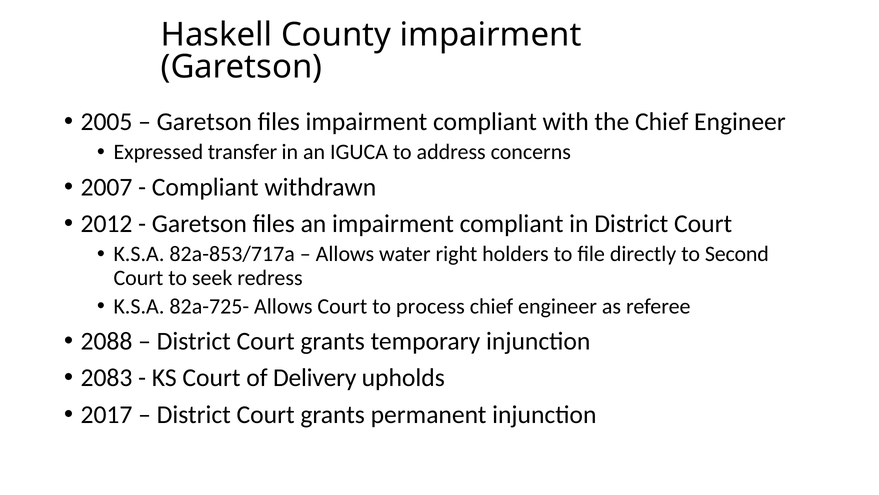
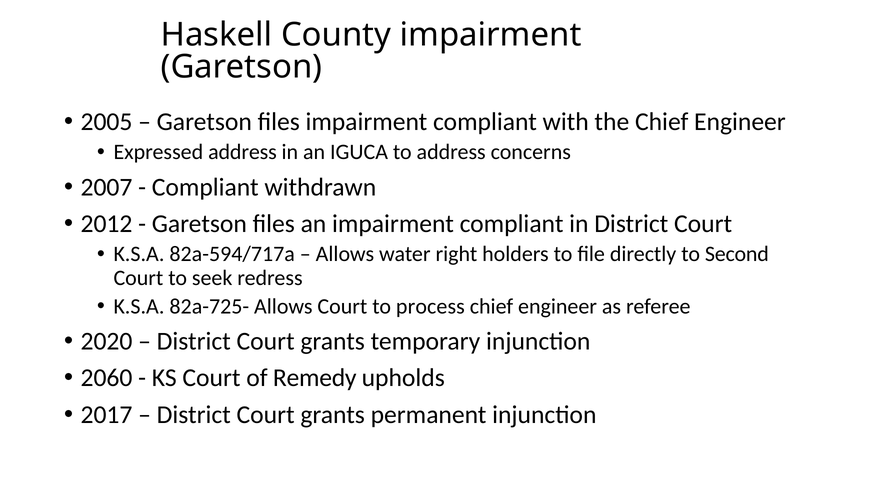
Expressed transfer: transfer -> address (242, 152)
82a-853/717a: 82a-853/717a -> 82a-594/717a (232, 254)
2088: 2088 -> 2020 (107, 341)
2083: 2083 -> 2060 (107, 378)
Delivery: Delivery -> Remedy (315, 378)
